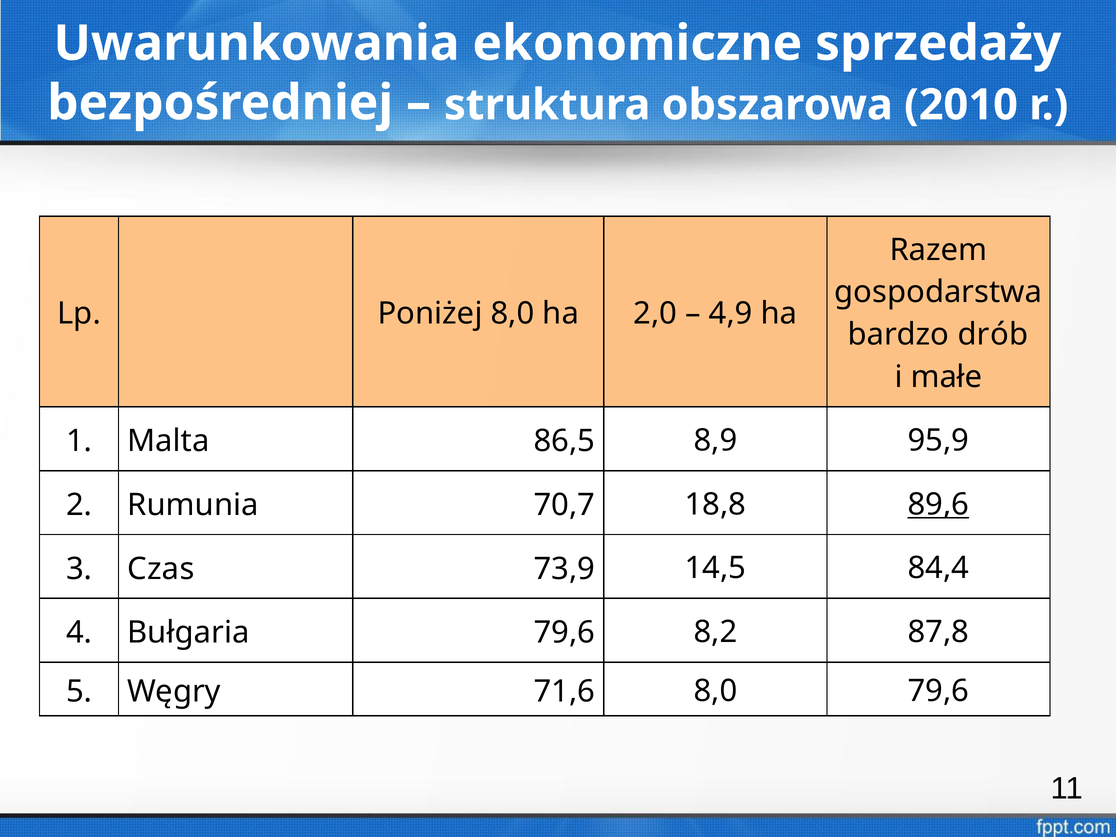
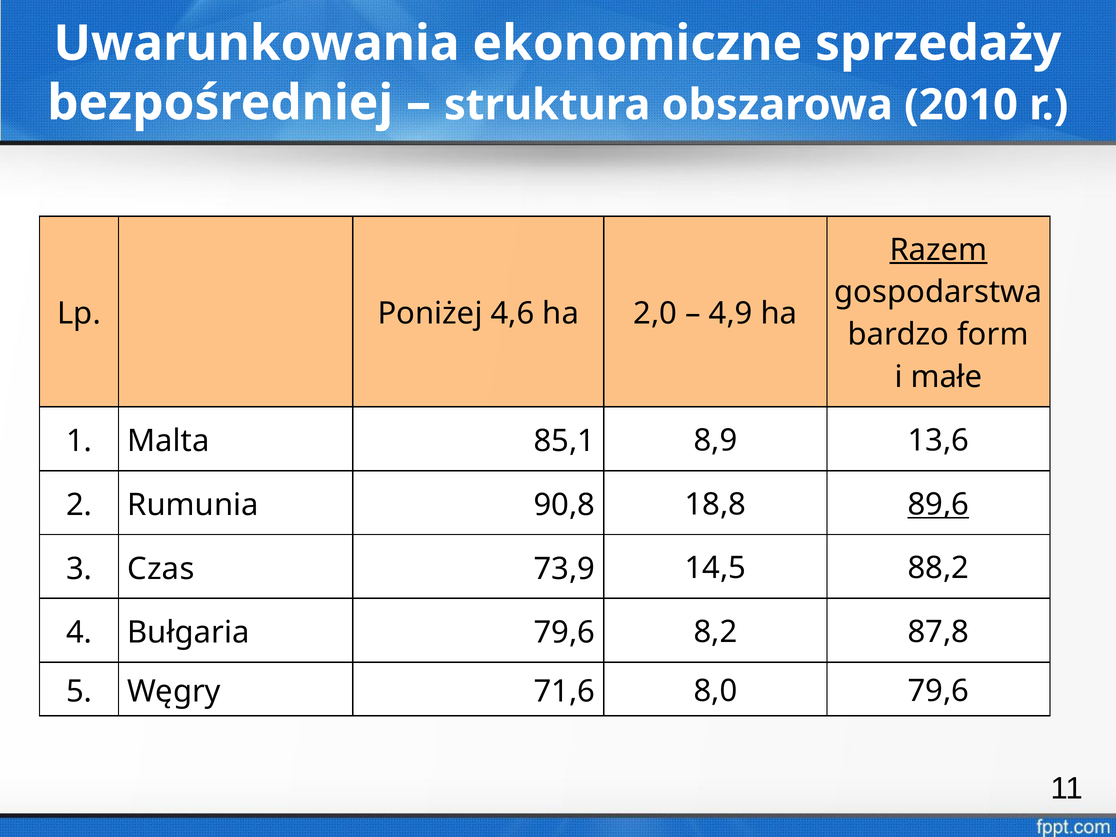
Razem underline: none -> present (938, 250)
Poniżej 8,0: 8,0 -> 4,6 (513, 313)
drób: drób -> form (993, 335)
86,5: 86,5 -> 85,1 (564, 441)
95,9: 95,9 -> 13,6 (938, 441)
70,7: 70,7 -> 90,8 (564, 505)
84,4: 84,4 -> 88,2 (938, 568)
